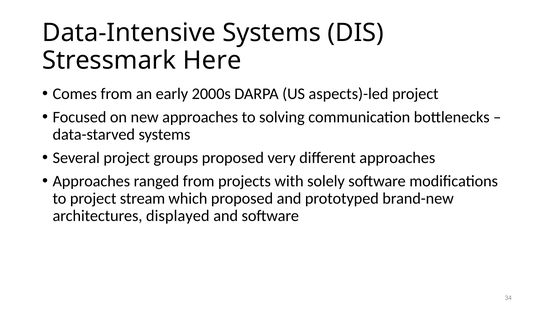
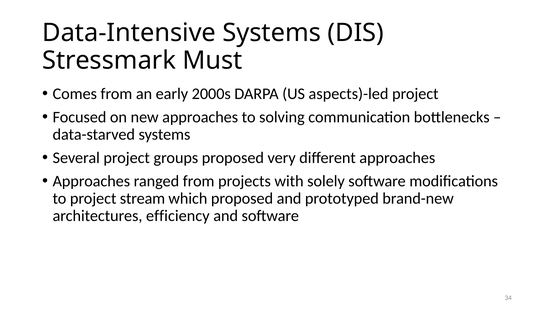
Here: Here -> Must (212, 60)
displayed: displayed -> efficiency (178, 216)
